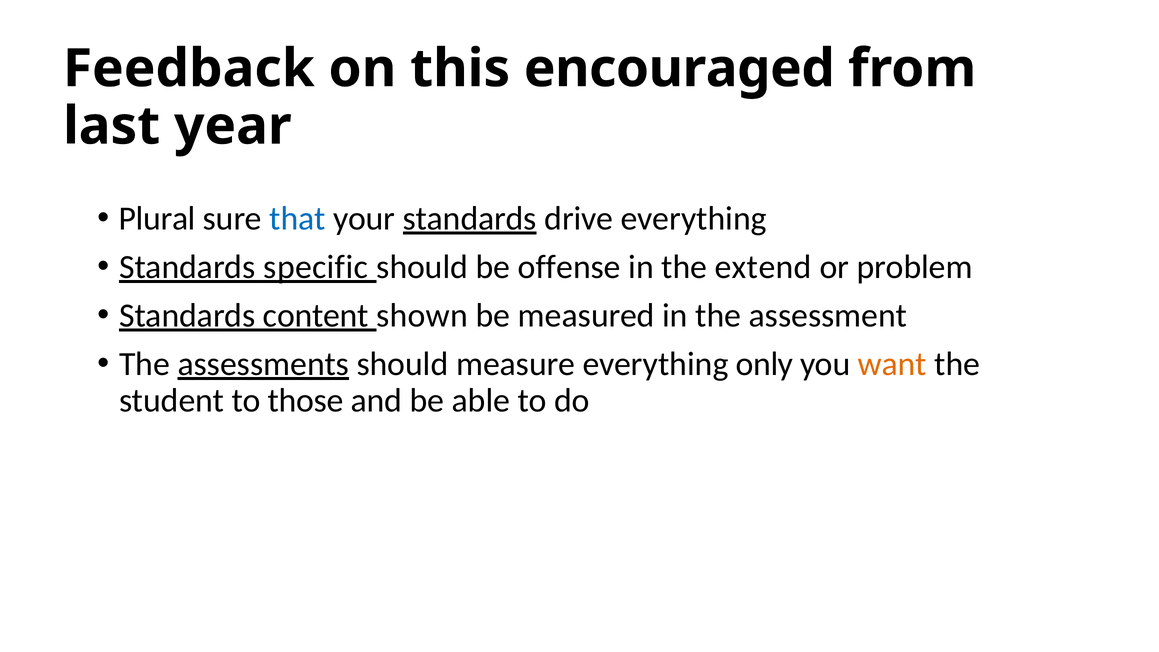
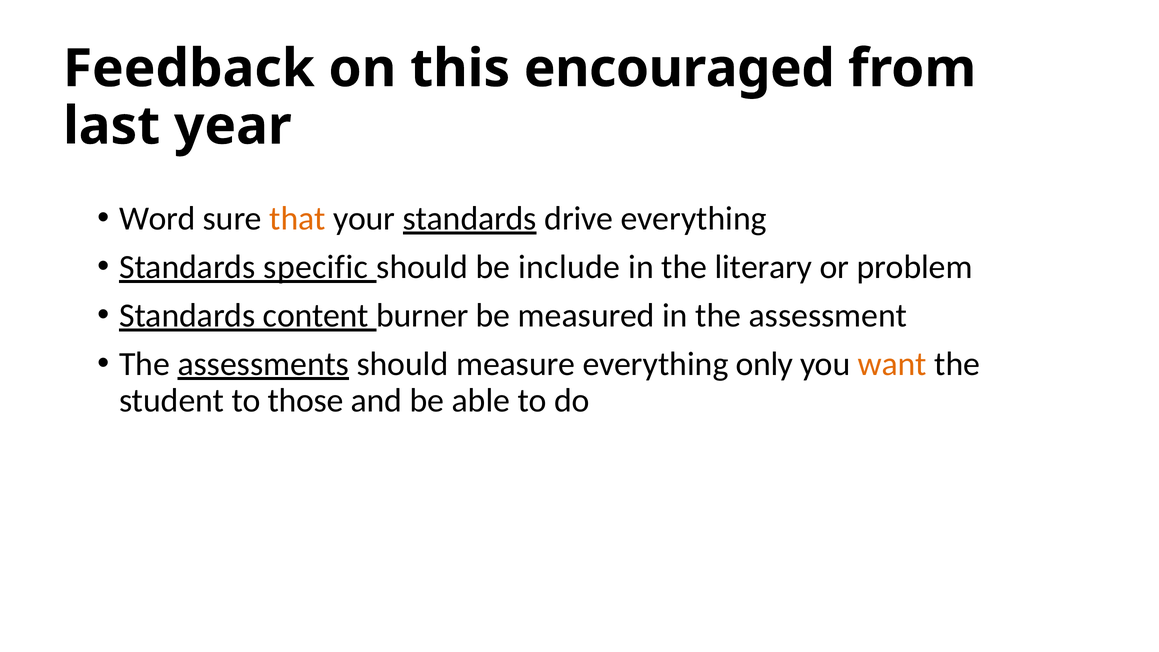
Plural: Plural -> Word (157, 218)
that colour: blue -> orange (298, 218)
offense: offense -> include (569, 267)
extend: extend -> literary (763, 267)
shown: shown -> burner (422, 315)
